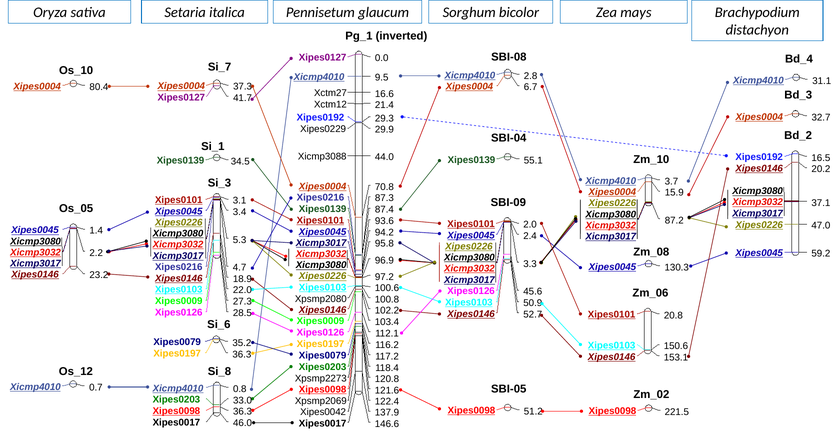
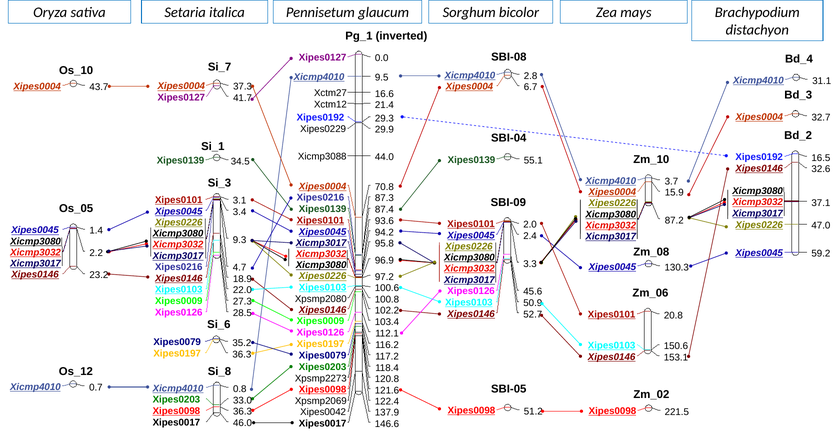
80.4: 80.4 -> 43.7 (99, 87)
20.2: 20.2 -> 32.6 (821, 169)
5.3: 5.3 -> 9.3 (240, 240)
